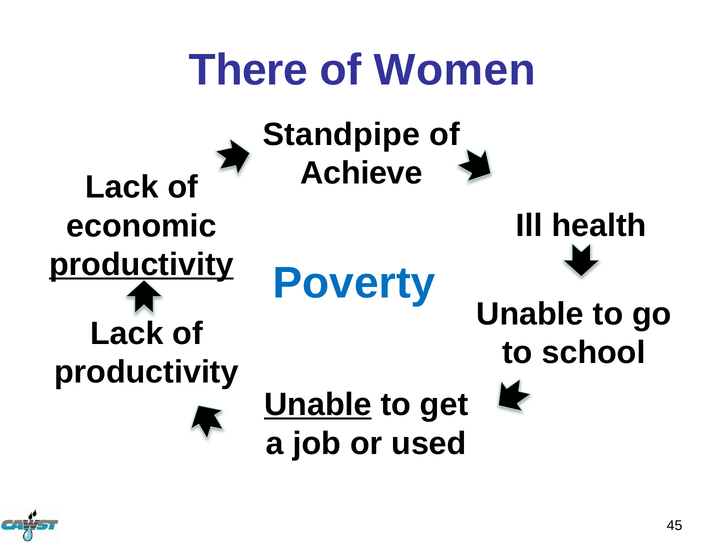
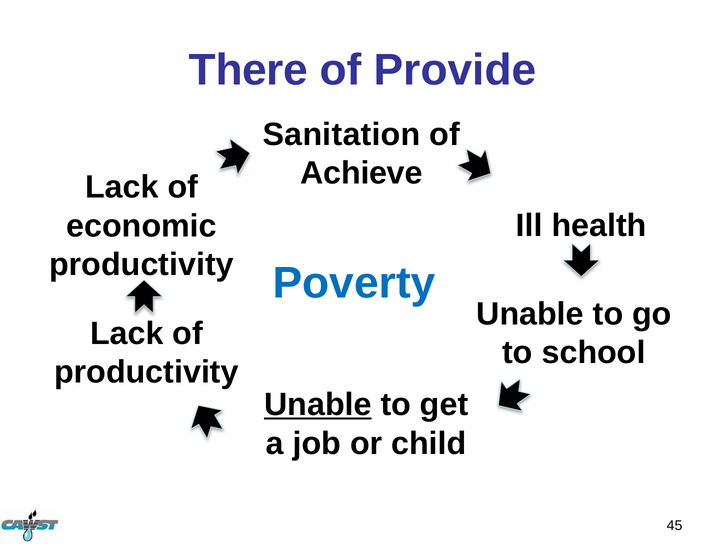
Women: Women -> Provide (455, 70)
Standpipe: Standpipe -> Sanitation (342, 135)
productivity underline: present -> none (141, 265)
used: used -> child (429, 444)
